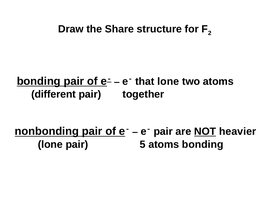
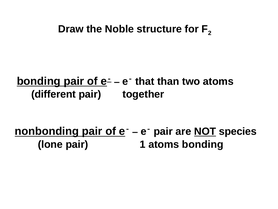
Share: Share -> Noble (119, 29)
that lone: lone -> than (168, 81)
heavier: heavier -> species (238, 131)
5: 5 -> 1 (143, 144)
